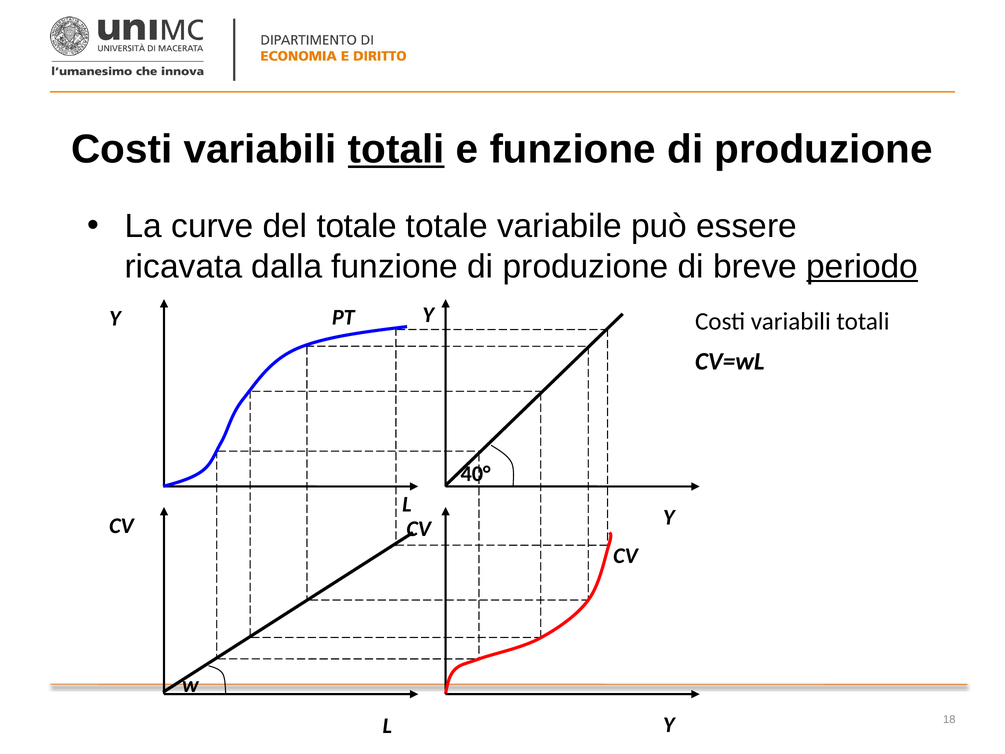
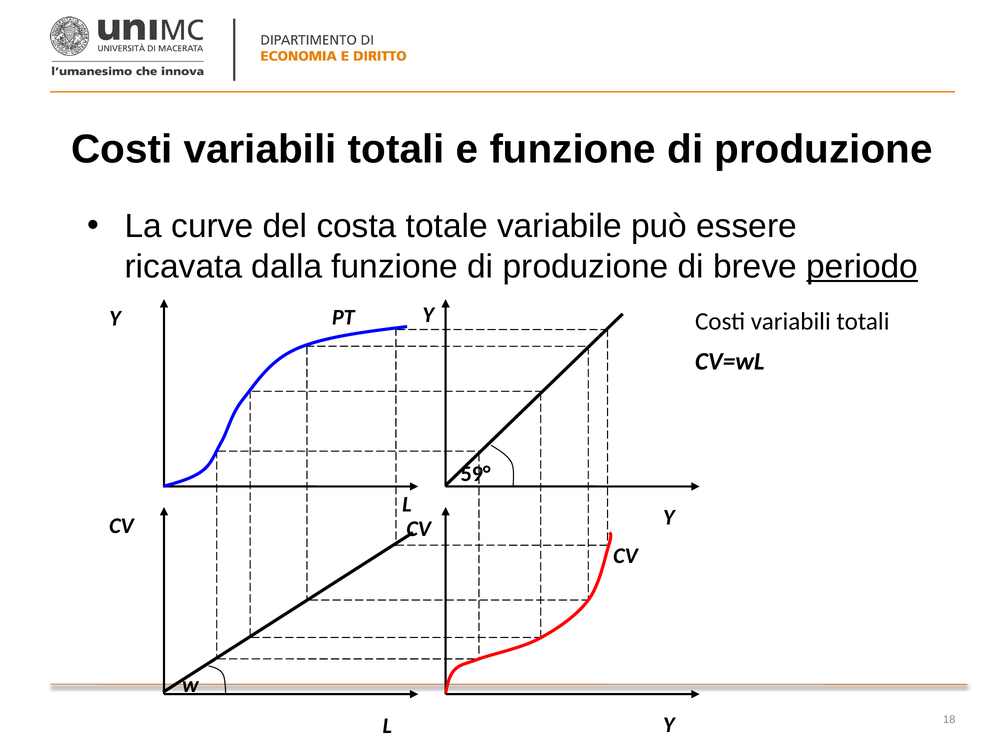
totali underline: present -> none (396, 149)
del totale: totale -> costa (357, 226)
40°: 40° -> 59° (476, 474)
